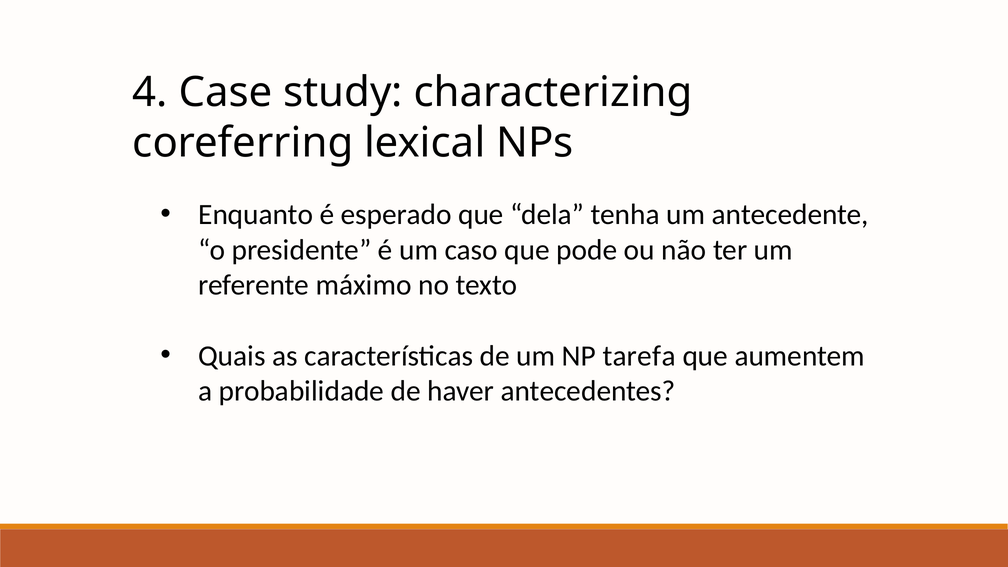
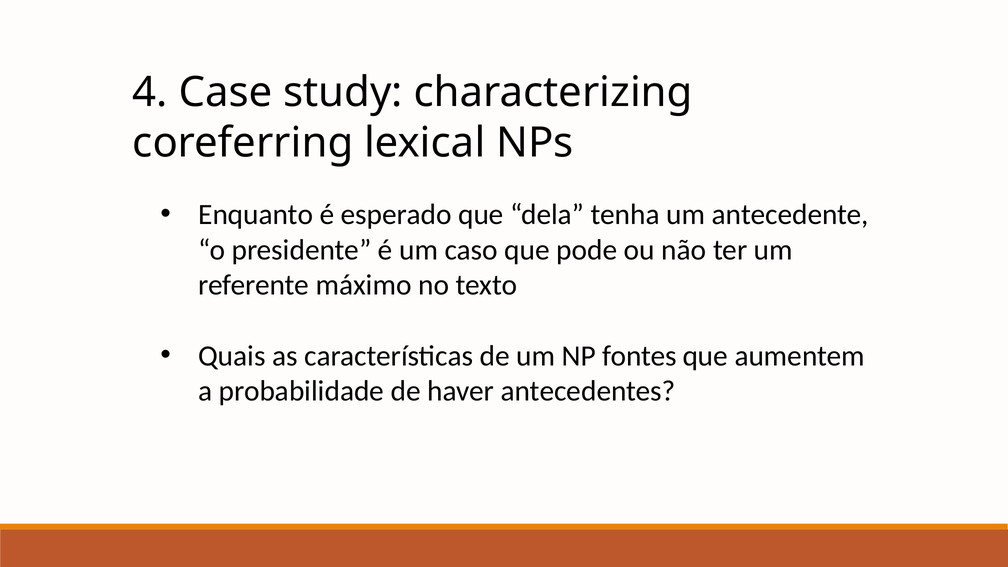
tarefa: tarefa -> fontes (639, 356)
